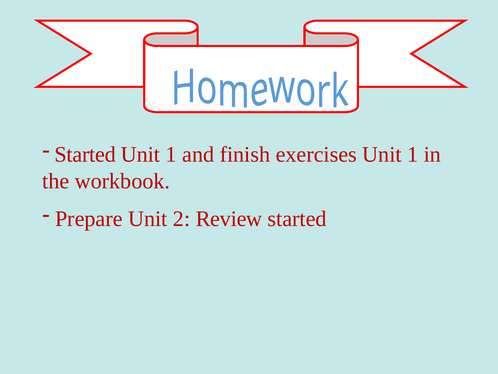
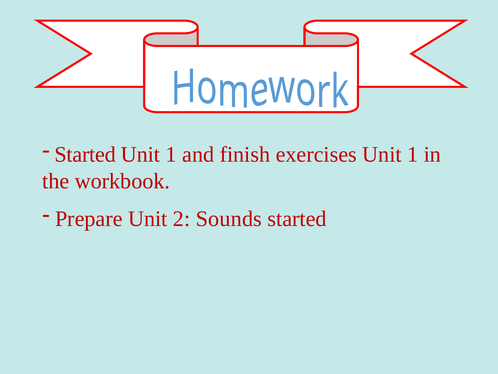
Review: Review -> Sounds (229, 218)
